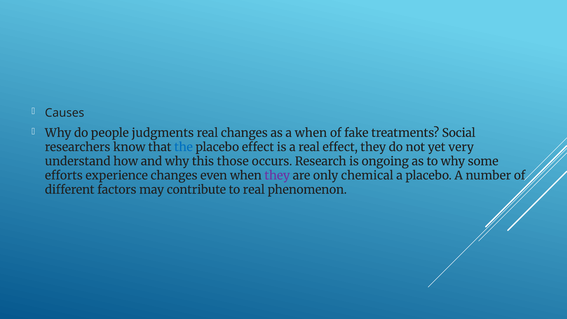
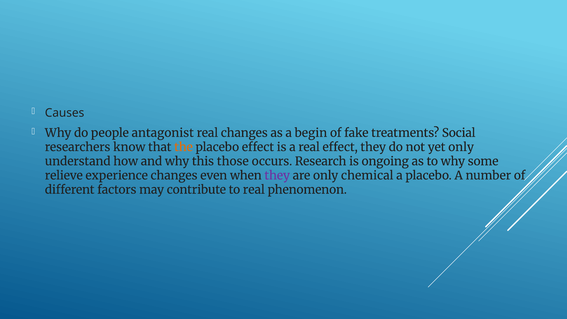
judgments: judgments -> antagonist (163, 133)
a when: when -> begin (311, 133)
the colour: blue -> orange (183, 147)
yet very: very -> only (461, 147)
efforts: efforts -> relieve (64, 176)
